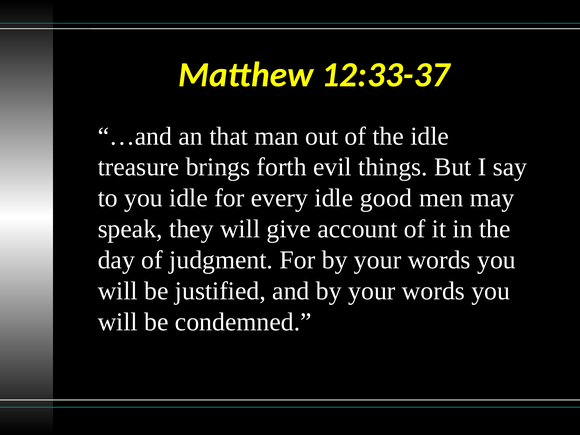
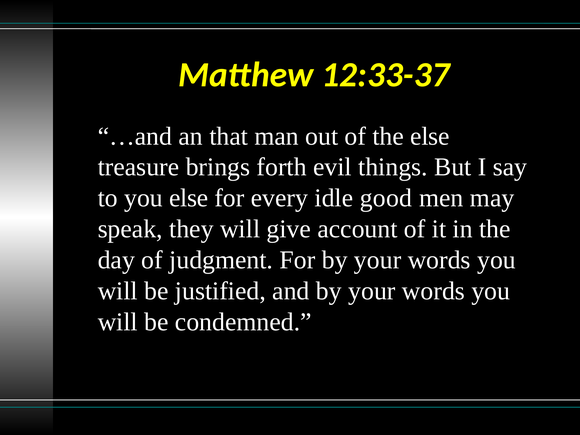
the idle: idle -> else (430, 136)
you idle: idle -> else (189, 198)
